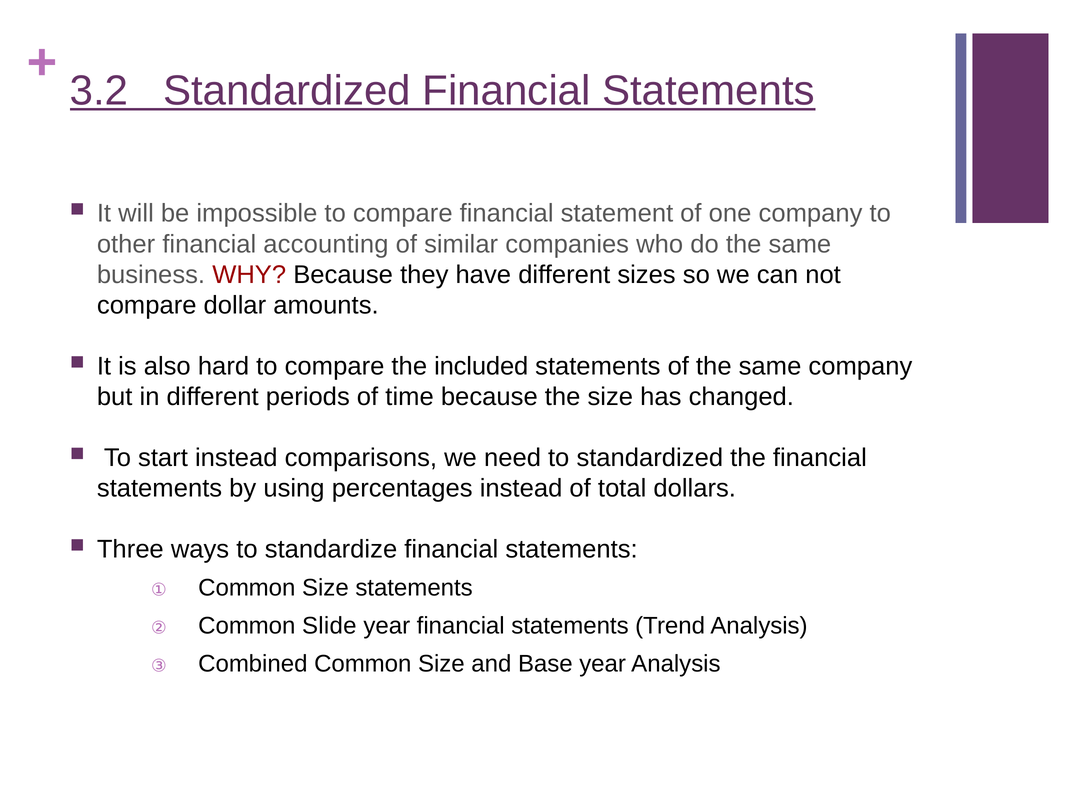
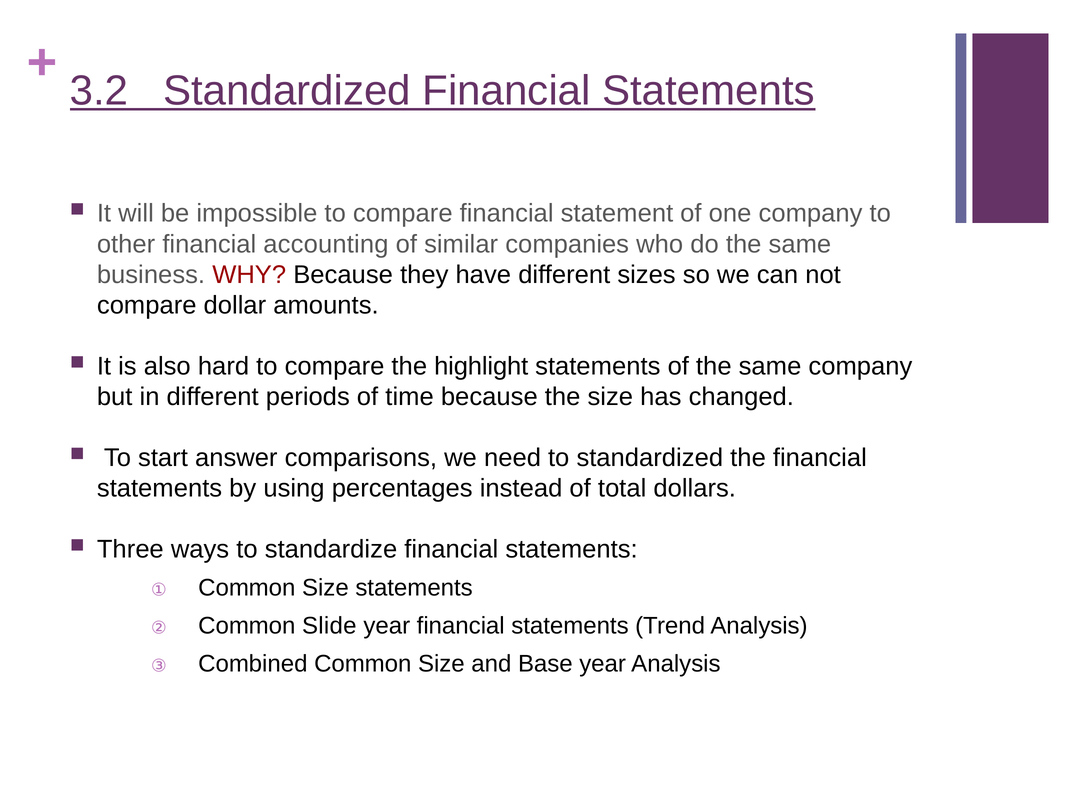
included: included -> highlight (481, 366)
start instead: instead -> answer (236, 458)
